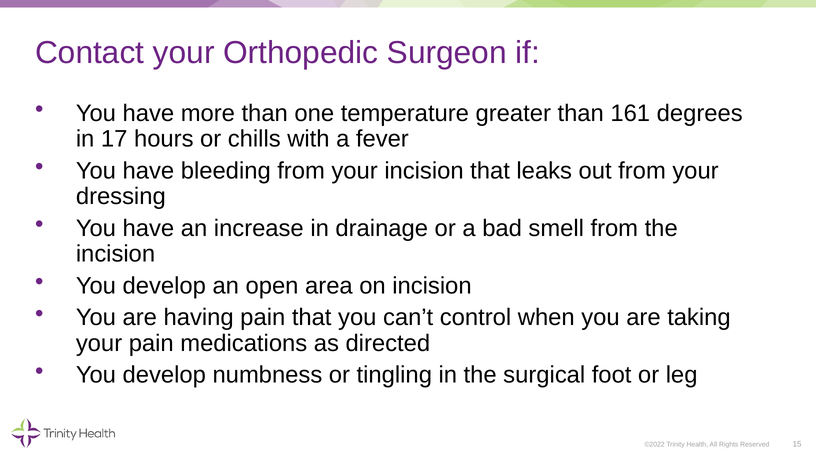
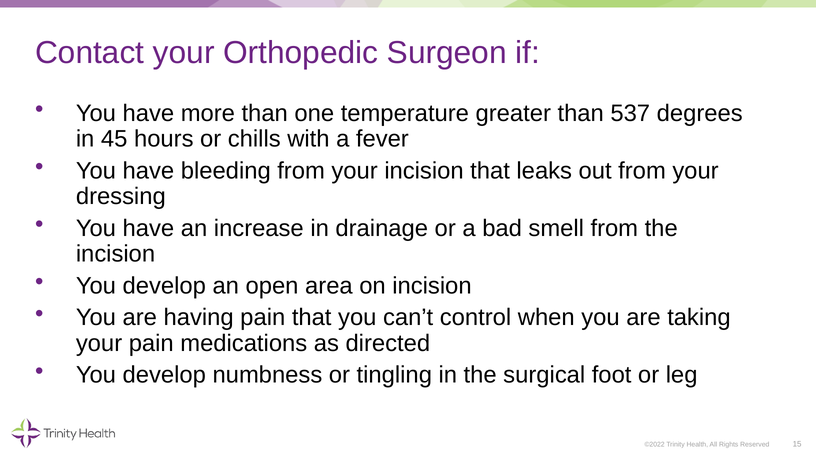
161: 161 -> 537 (630, 113)
17: 17 -> 45 (114, 139)
